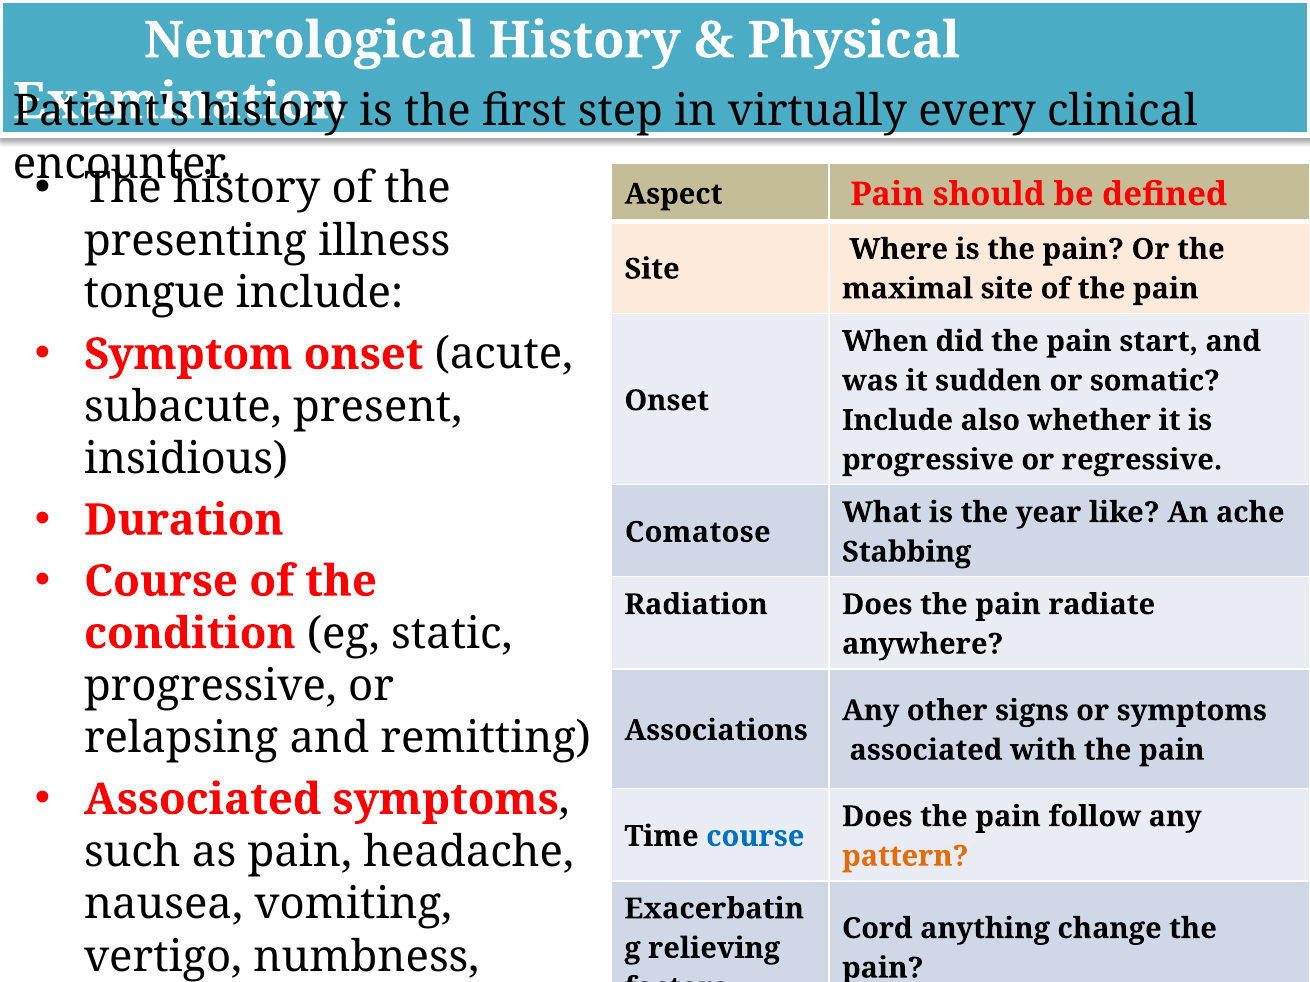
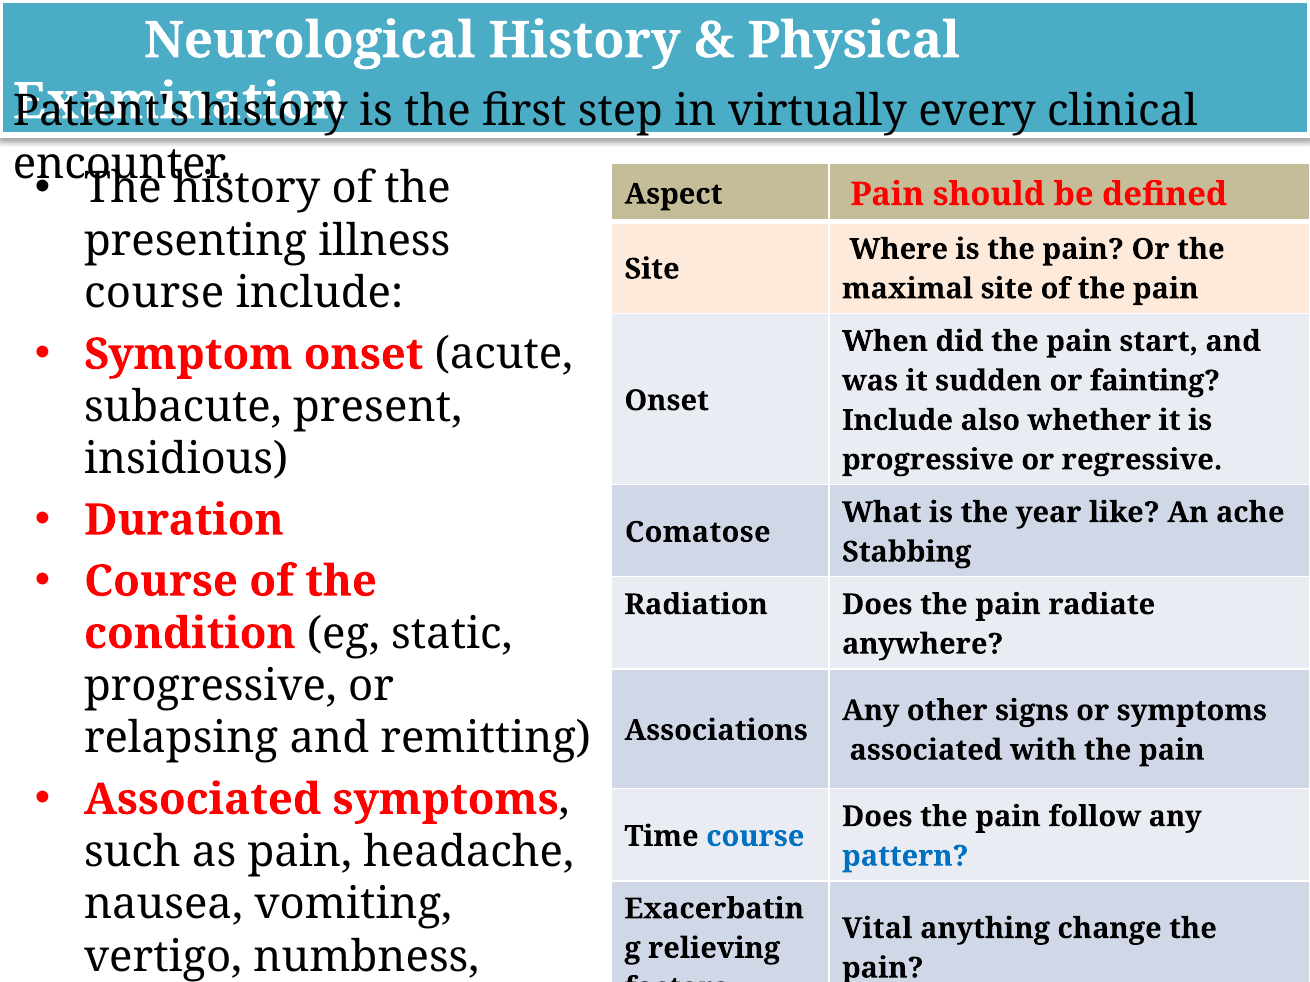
tongue: tongue -> course (154, 293)
somatic: somatic -> fainting (1155, 381)
pattern colour: orange -> blue (905, 857)
Cord: Cord -> Vital (877, 929)
